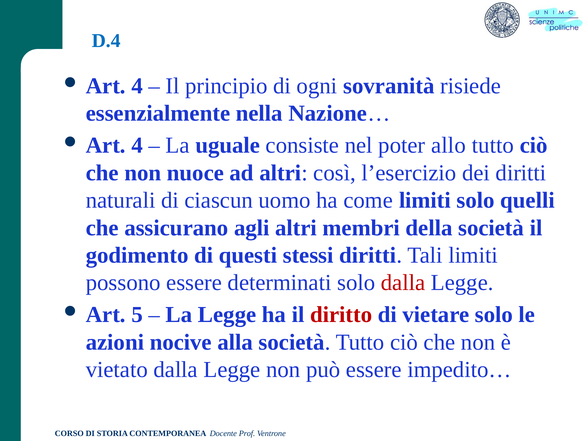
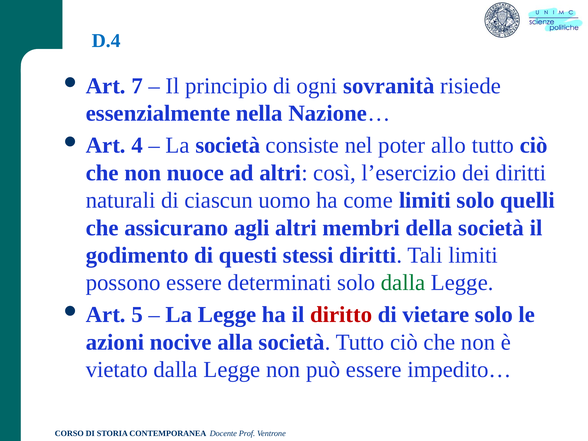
4: 4 -> 7 (137, 86)
La uguale: uguale -> società (228, 145)
dalla colour: red -> green (403, 283)
